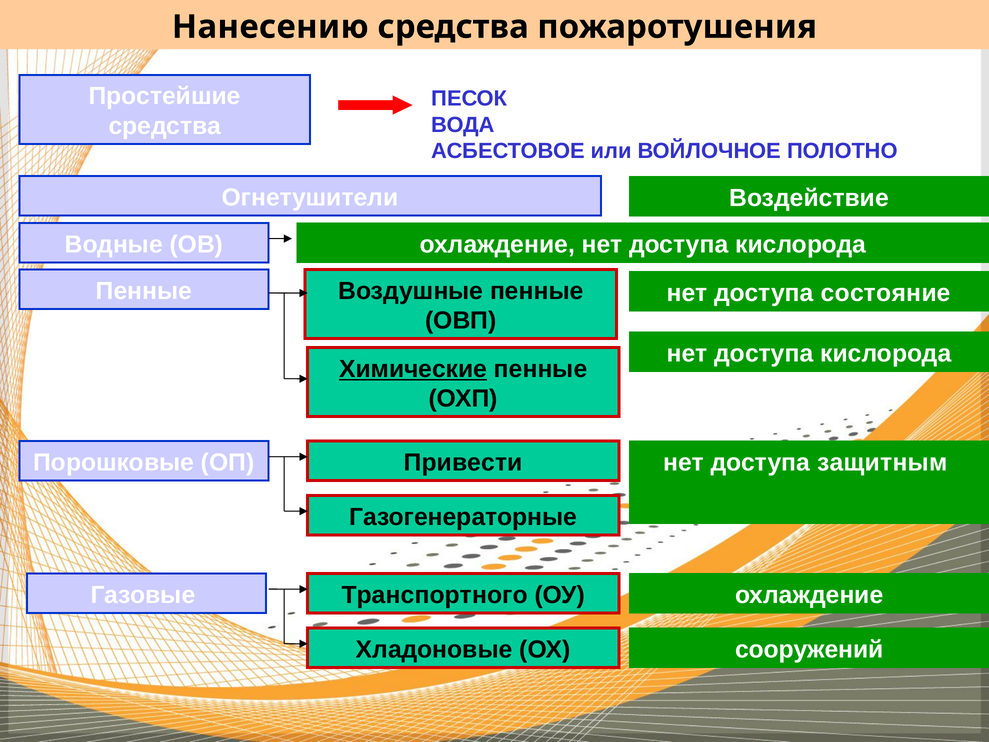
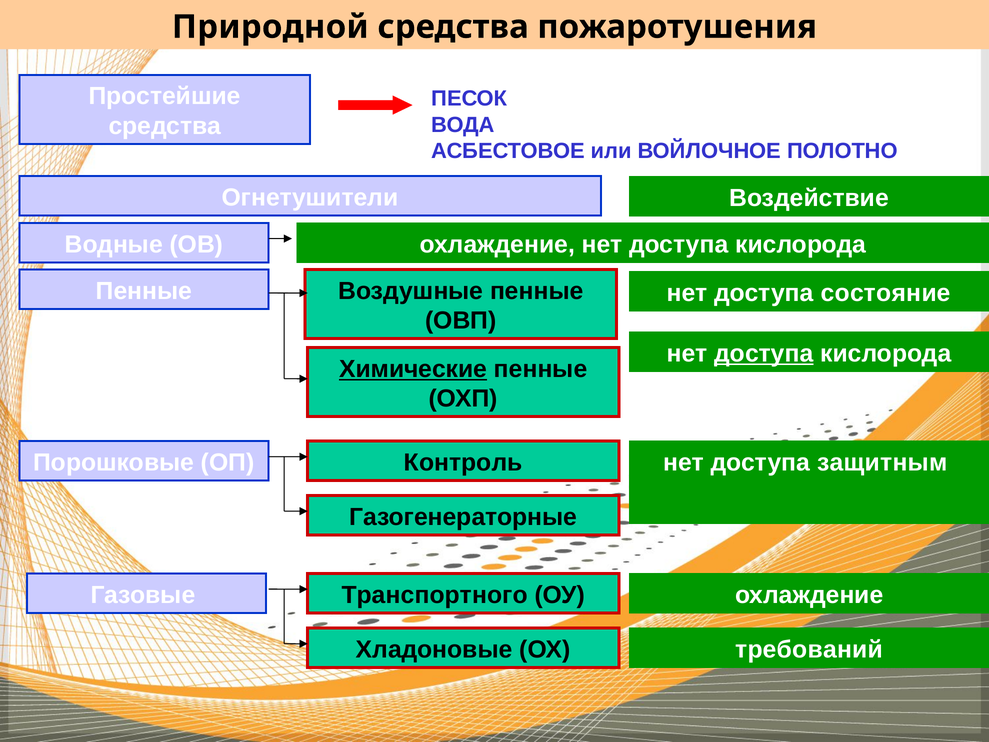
Нанесению: Нанесению -> Природной (270, 27)
доступа underline: none -> present (764, 353)
Привести: Привести -> Контроль (463, 462)
сооружений: сооружений -> требований (809, 649)
